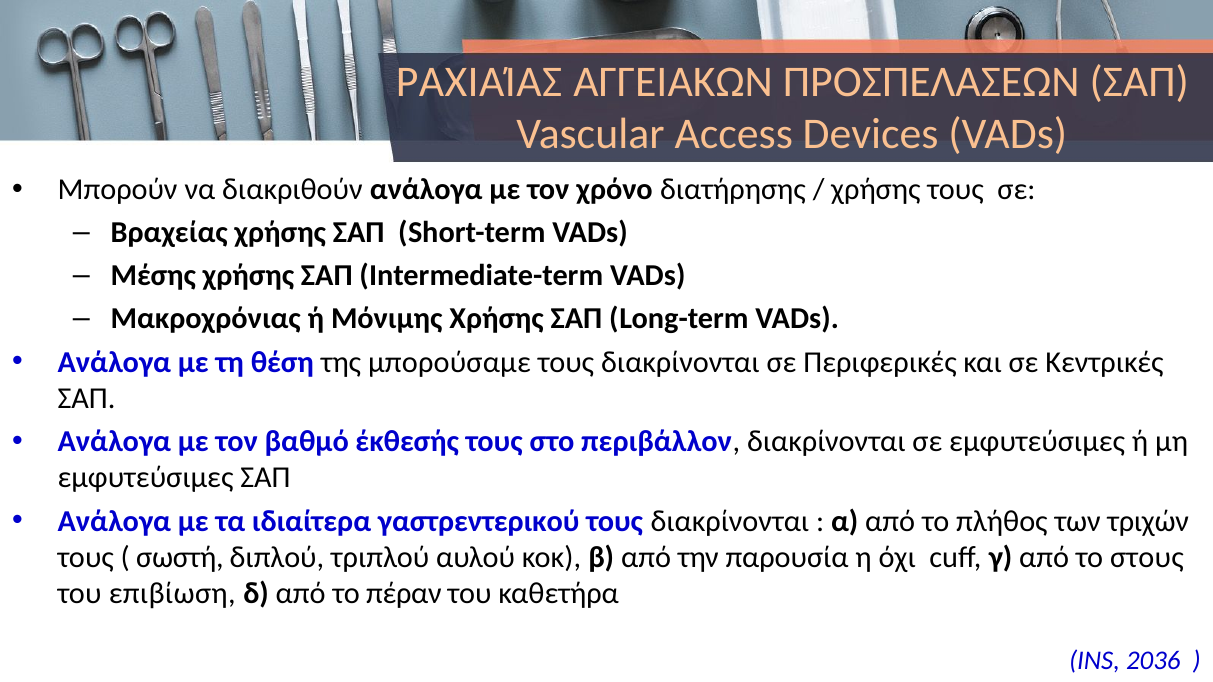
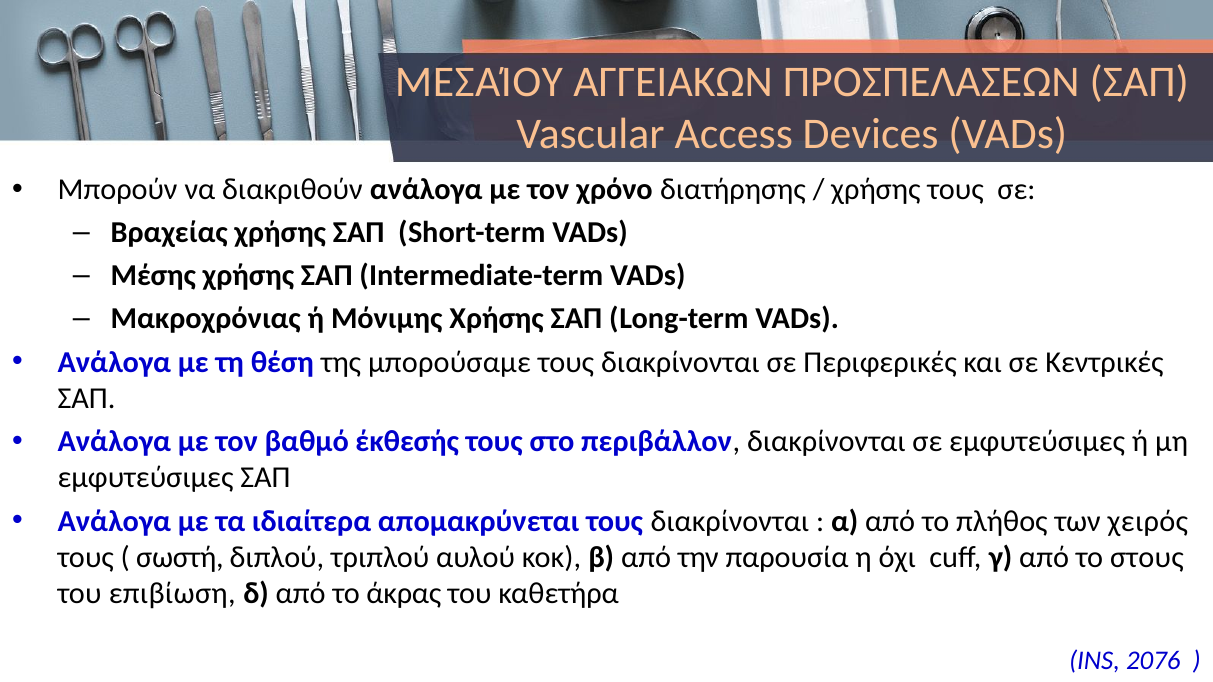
ΡΑΧΙΑΊΑΣ: ΡΑΧΙΑΊΑΣ -> ΜΕΣΑΊΟΥ (479, 82)
γαστρεντερικού: γαστρεντερικού -> απομακρύνεται (479, 521)
τριχών: τριχών -> χειρός (1148, 521)
πέραν: πέραν -> άκρας (404, 594)
2036: 2036 -> 2076 (1153, 661)
